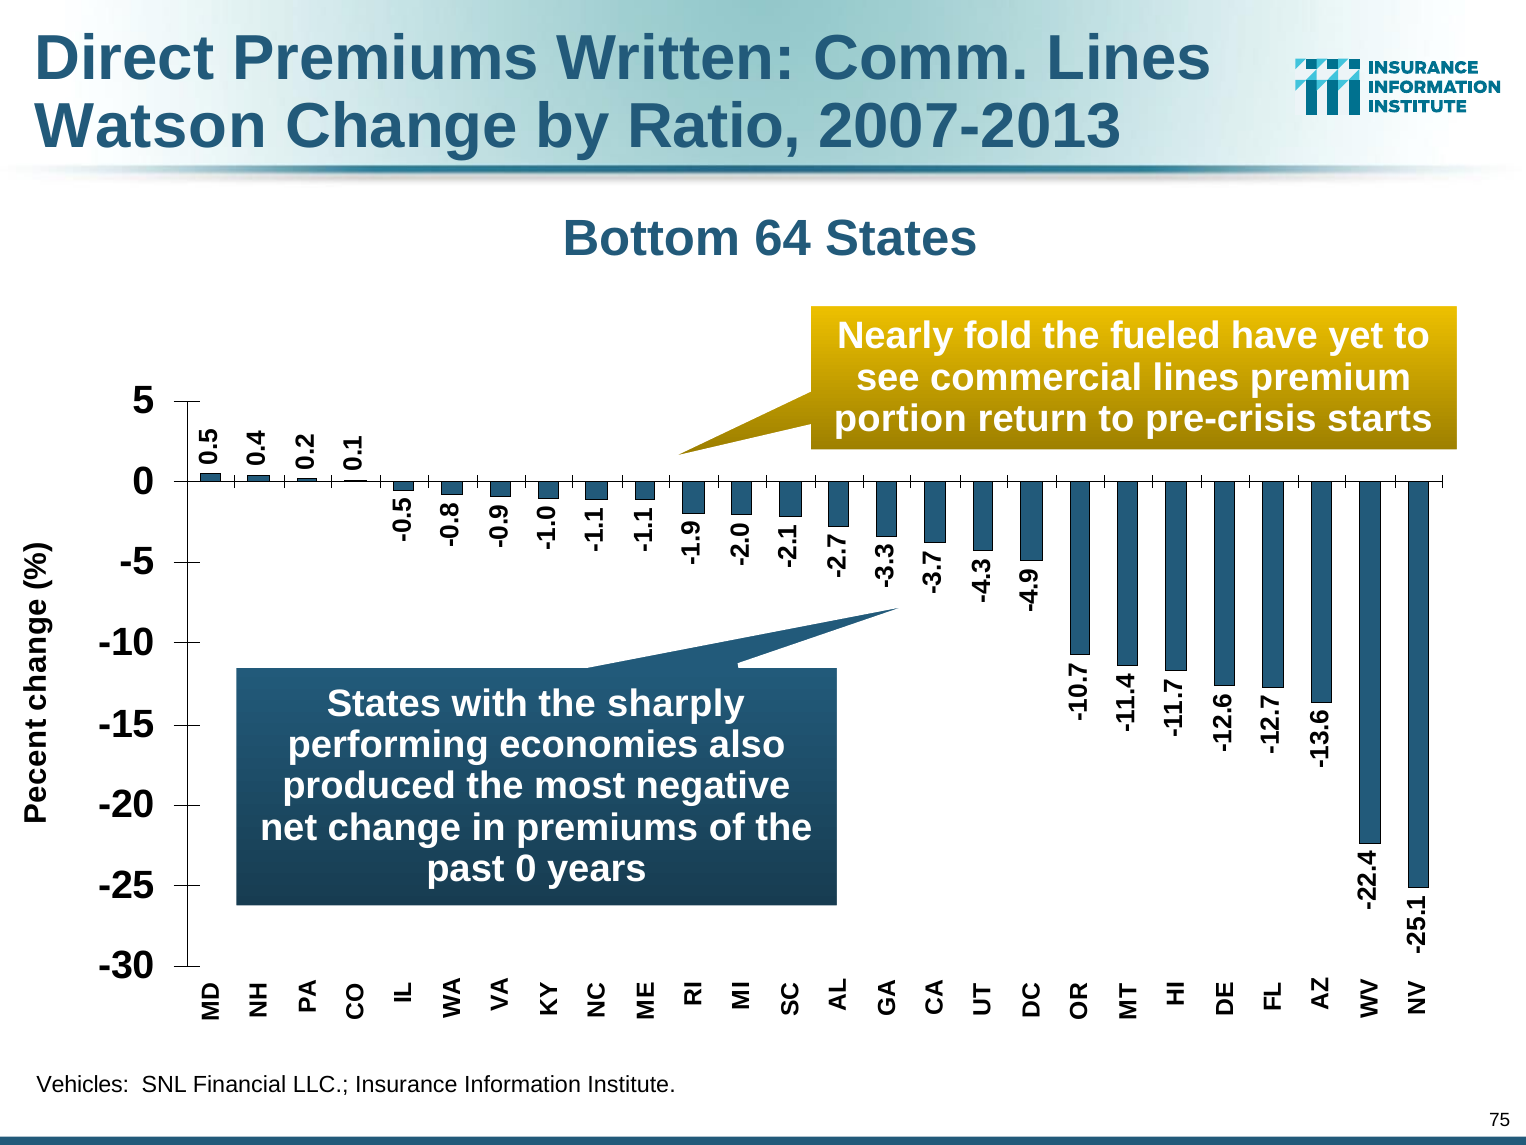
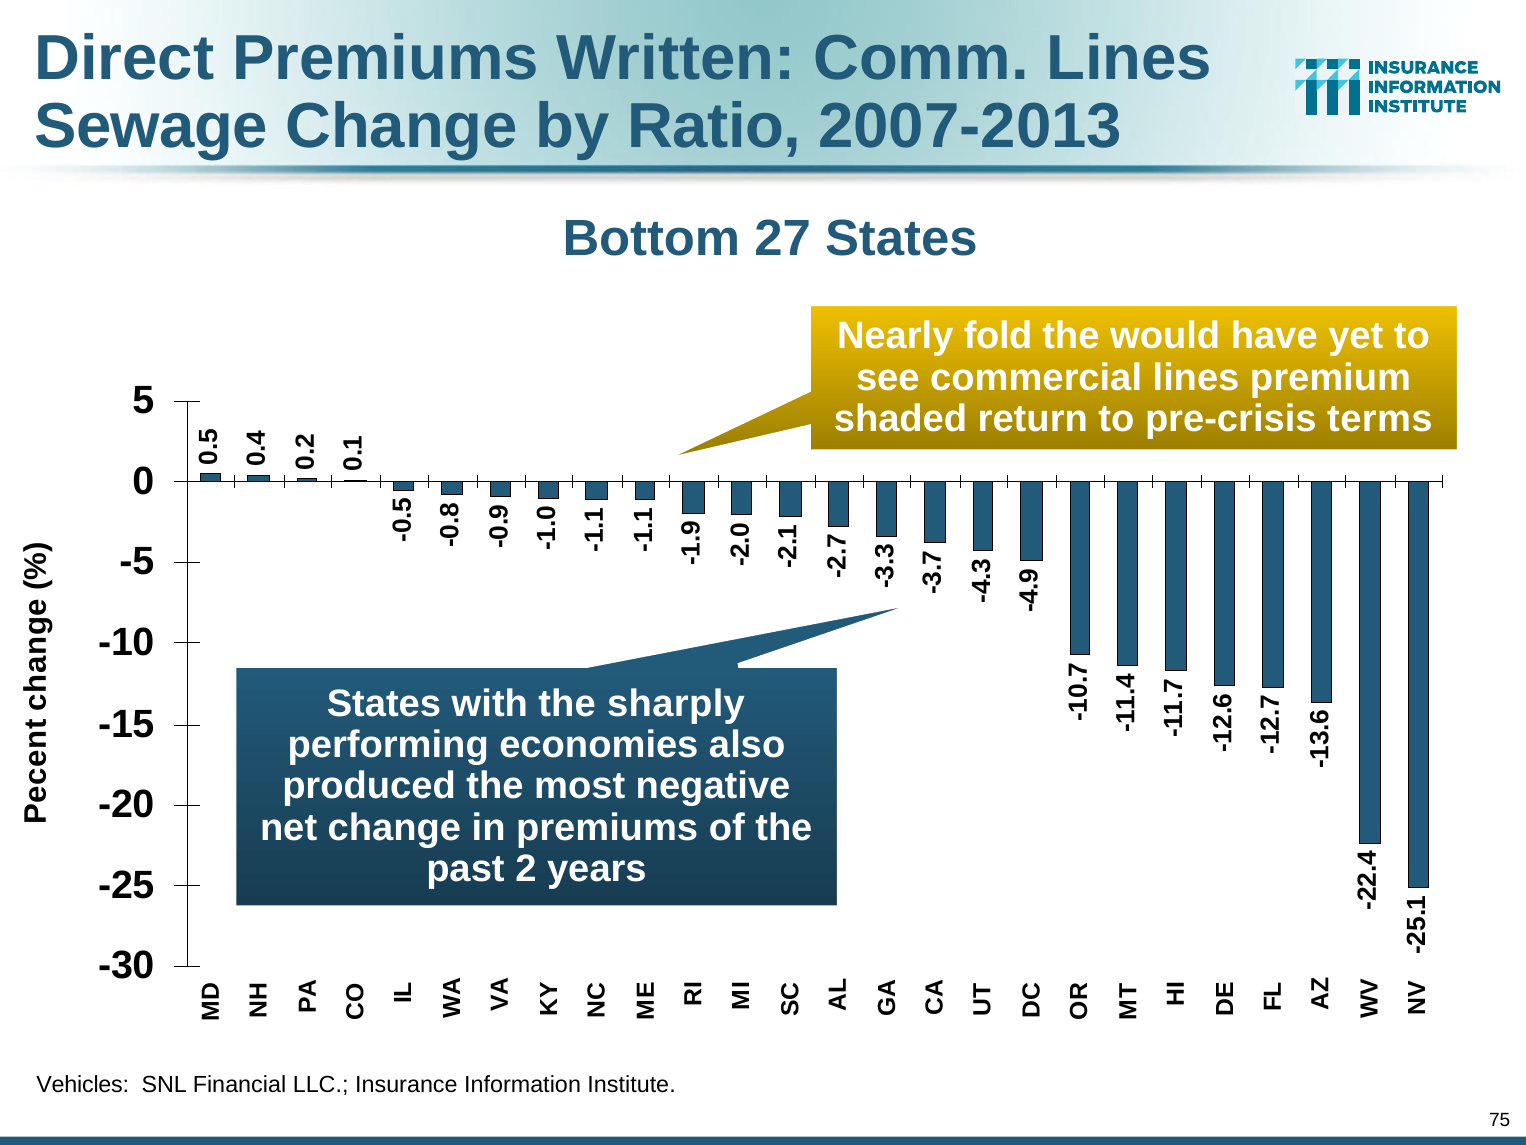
Watson: Watson -> Sewage (151, 127)
64: 64 -> 27 (783, 239)
fueled: fueled -> would (1165, 336)
portion: portion -> shaded (900, 419)
starts: starts -> terms (1380, 419)
past 0: 0 -> 2 (526, 868)
